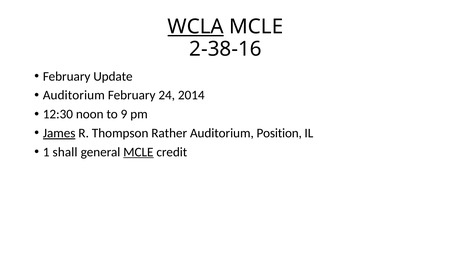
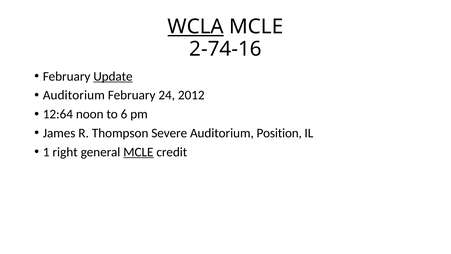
2-38-16: 2-38-16 -> 2-74-16 (225, 49)
Update underline: none -> present (113, 76)
2014: 2014 -> 2012 (191, 95)
12:30: 12:30 -> 12:64 (58, 114)
9: 9 -> 6 (124, 114)
James underline: present -> none (59, 133)
Rather: Rather -> Severe (169, 133)
shall: shall -> right (65, 152)
